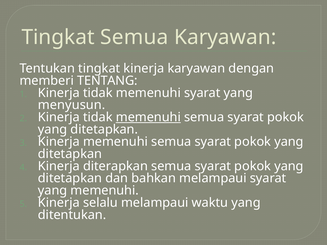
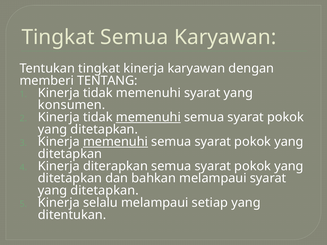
menyusun: menyusun -> konsumen (72, 105)
memenuhi underline: none -> present (115, 142)
memenuhi: memenuhi -> ditetapkan (105, 191)
waktu: waktu -> setiap (210, 203)
